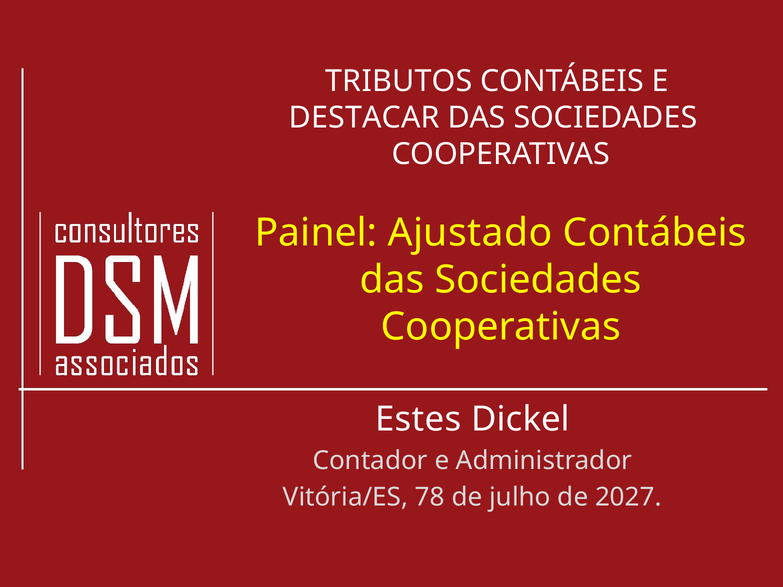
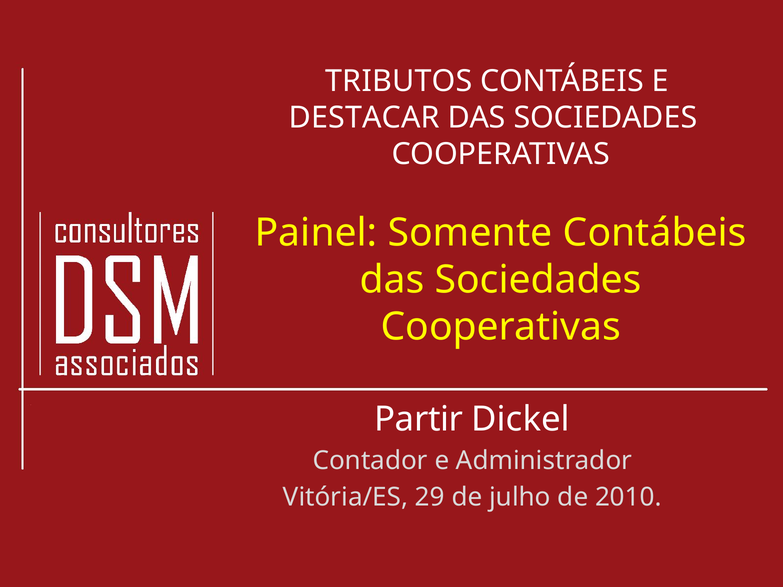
Ajustado: Ajustado -> Somente (470, 233)
Estes: Estes -> Partir (419, 420)
78: 78 -> 29 (430, 497)
2027: 2027 -> 2010 (628, 497)
